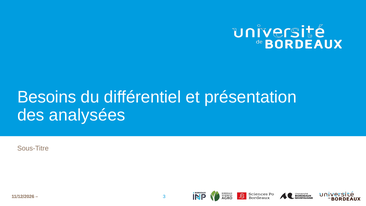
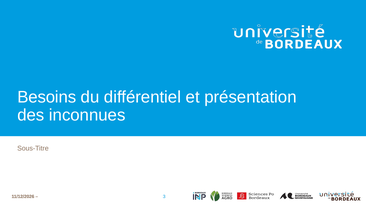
analysées: analysées -> inconnues (87, 115)
